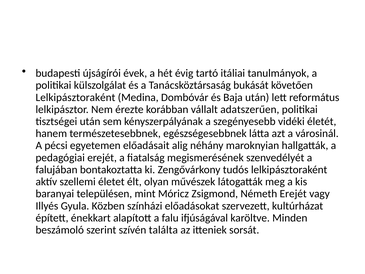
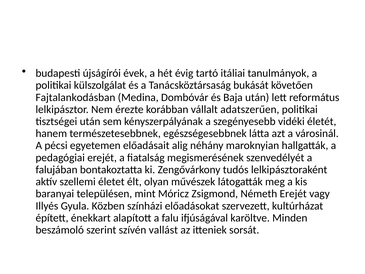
Lelkipásztoraként: Lelkipásztoraként -> Fajtalankodásban (75, 97)
találta: találta -> vallást (163, 230)
